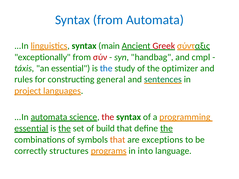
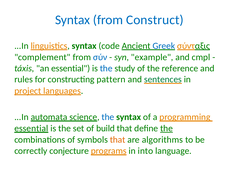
from Automata: Automata -> Construct (155, 20)
main: main -> code (109, 46)
Greek colour: red -> blue (164, 46)
exceptionally: exceptionally -> complement (42, 57)
σύν colour: red -> blue (100, 57)
handbag: handbag -> example (152, 57)
optimizer: optimizer -> reference (180, 68)
general: general -> pattern (111, 80)
the colour: red -> blue (108, 117)
the underline: present -> none (65, 129)
exceptions: exceptions -> algorithms (162, 140)
structures: structures -> conjecture (69, 151)
